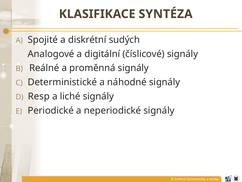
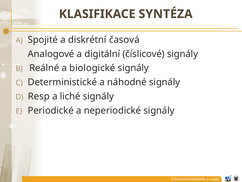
sudých: sudých -> časová (124, 40)
proměnná: proměnná -> biologické (92, 68)
